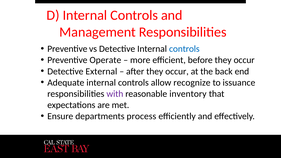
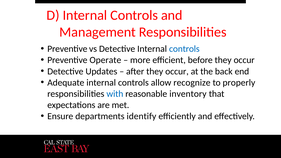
External: External -> Updates (101, 71)
issuance: issuance -> properly (239, 83)
with colour: purple -> blue (115, 94)
process: process -> identify (141, 116)
